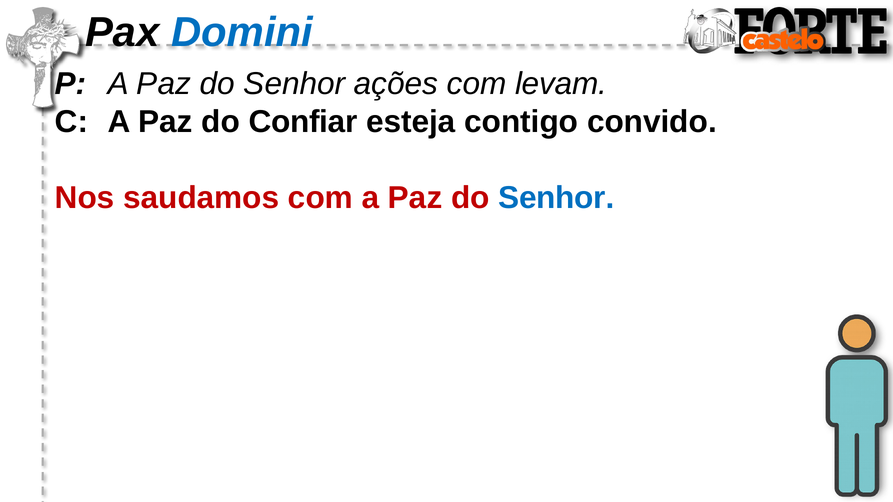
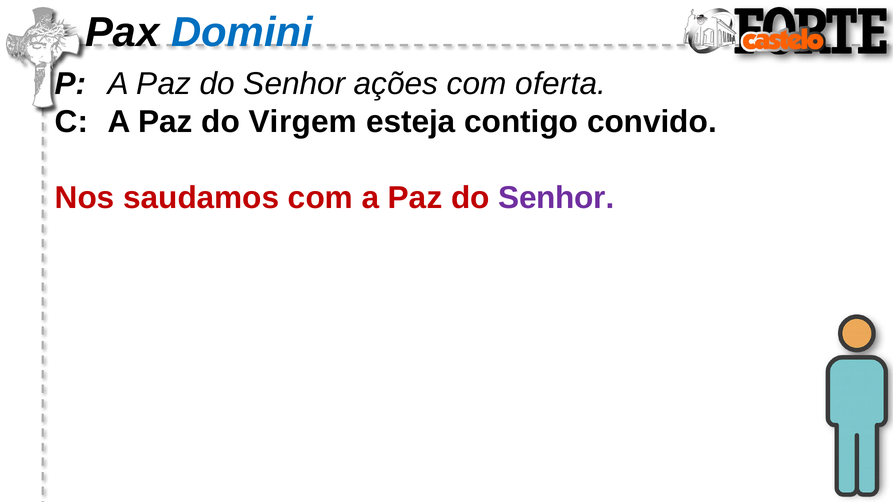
levam: levam -> oferta (561, 84)
Confiar: Confiar -> Virgem (303, 122)
Senhor colour: blue -> purple (556, 198)
